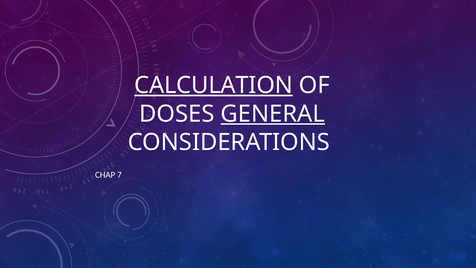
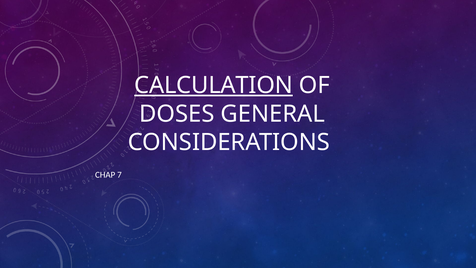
GENERAL underline: present -> none (273, 114)
